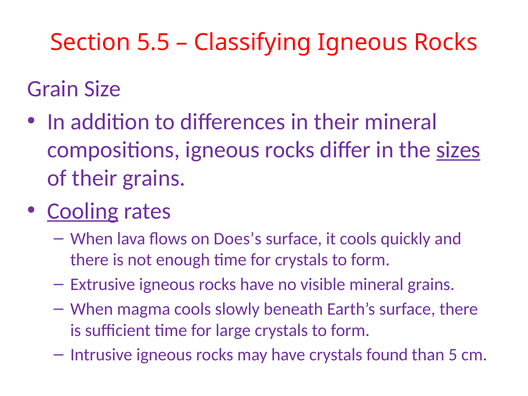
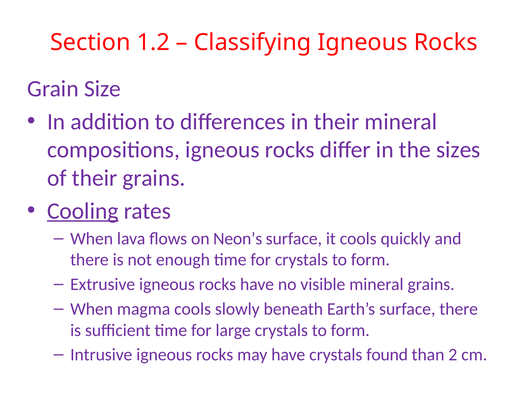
5.5: 5.5 -> 1.2 (153, 43)
sizes underline: present -> none (458, 150)
Does’s: Does’s -> Neon’s (238, 239)
5: 5 -> 2 (453, 355)
